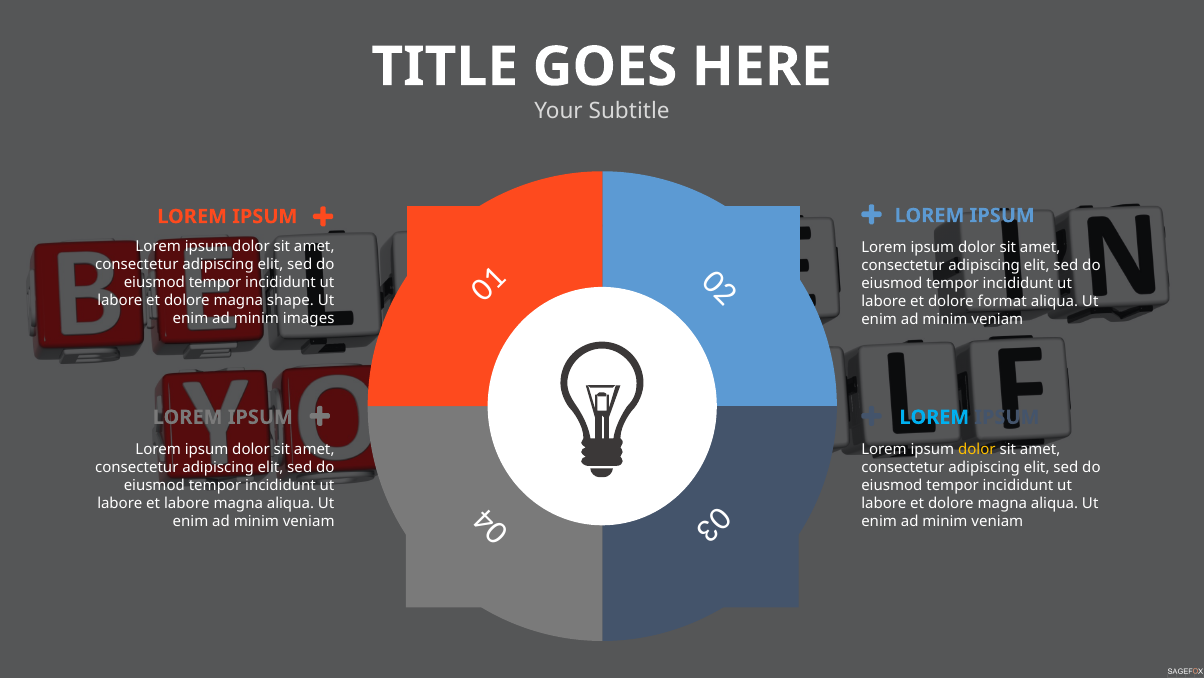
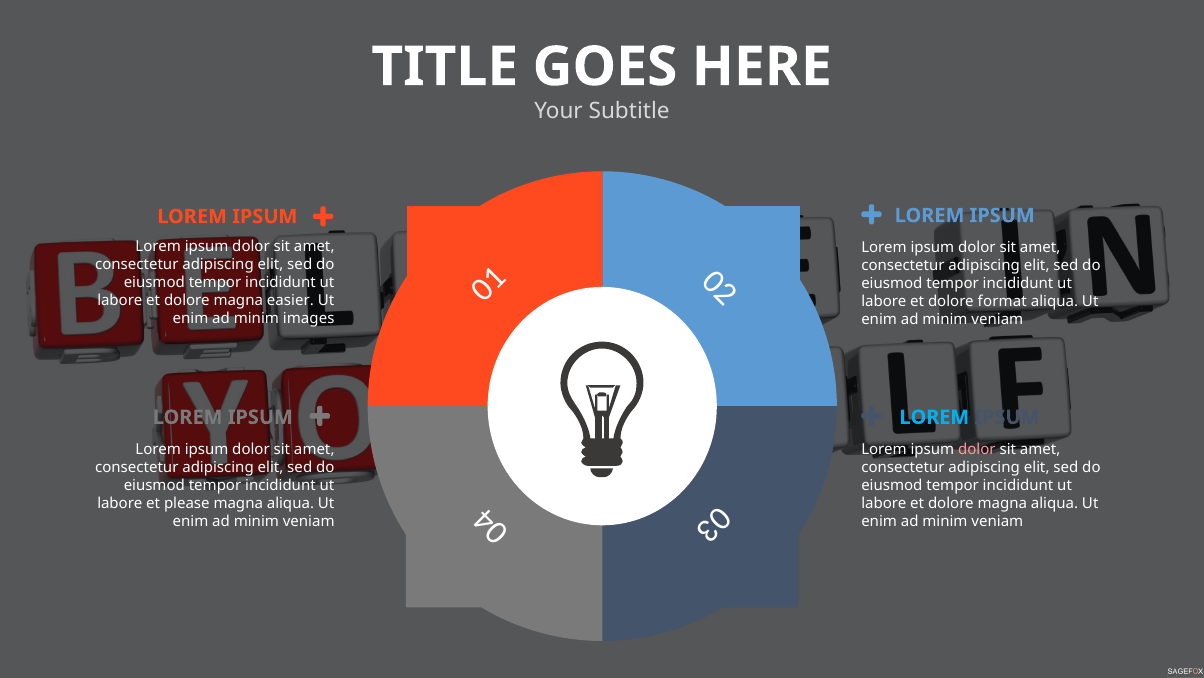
shape: shape -> easier (290, 300)
dolor colour: yellow -> pink (977, 449)
et labore: labore -> please (187, 503)
